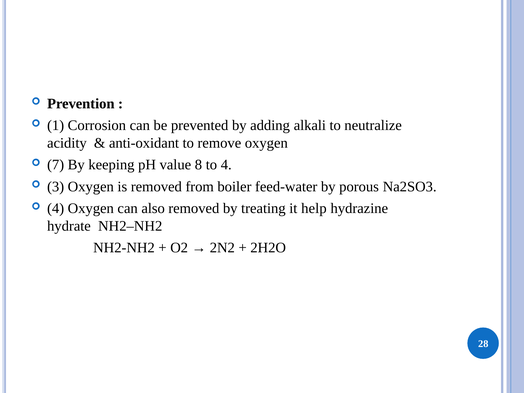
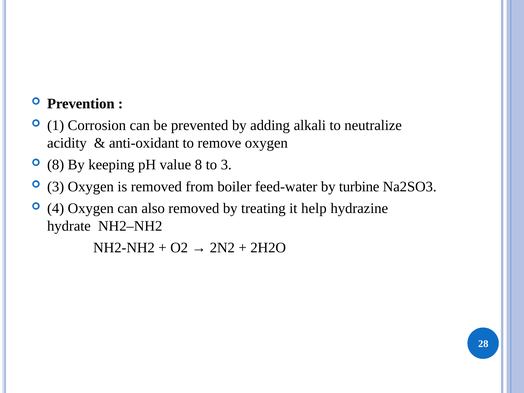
7: 7 -> 8 (56, 165)
to 4: 4 -> 3 (226, 165)
porous: porous -> turbine (359, 187)
